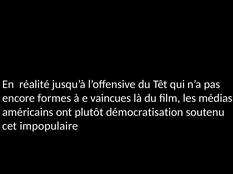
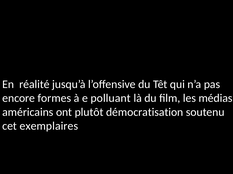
vaincues: vaincues -> polluant (111, 99)
impopulaire: impopulaire -> exemplaires (49, 126)
